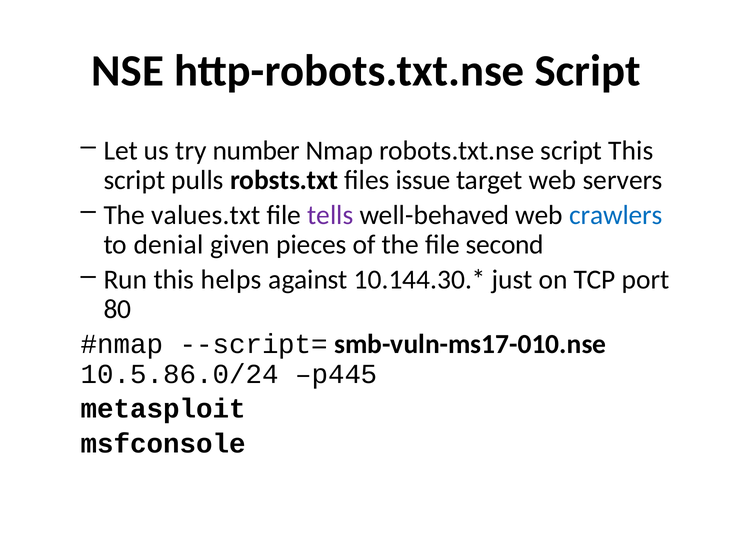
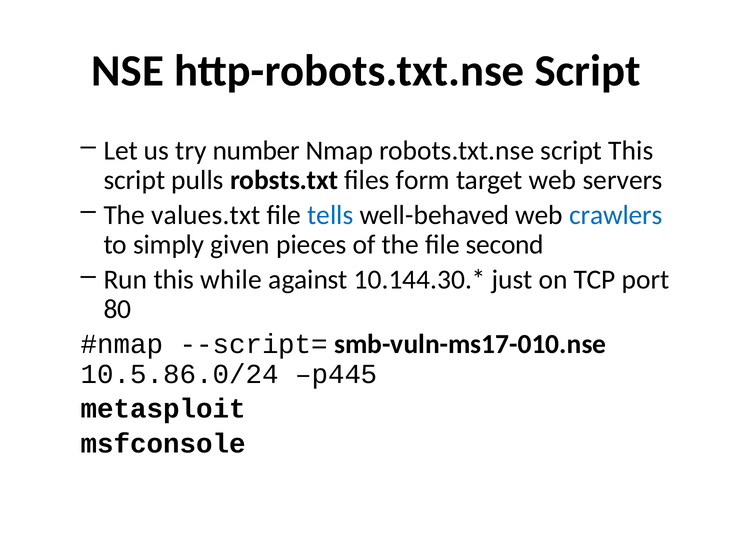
issue: issue -> form (423, 180)
tells colour: purple -> blue (330, 215)
denial: denial -> simply (169, 245)
helps: helps -> while (231, 280)
